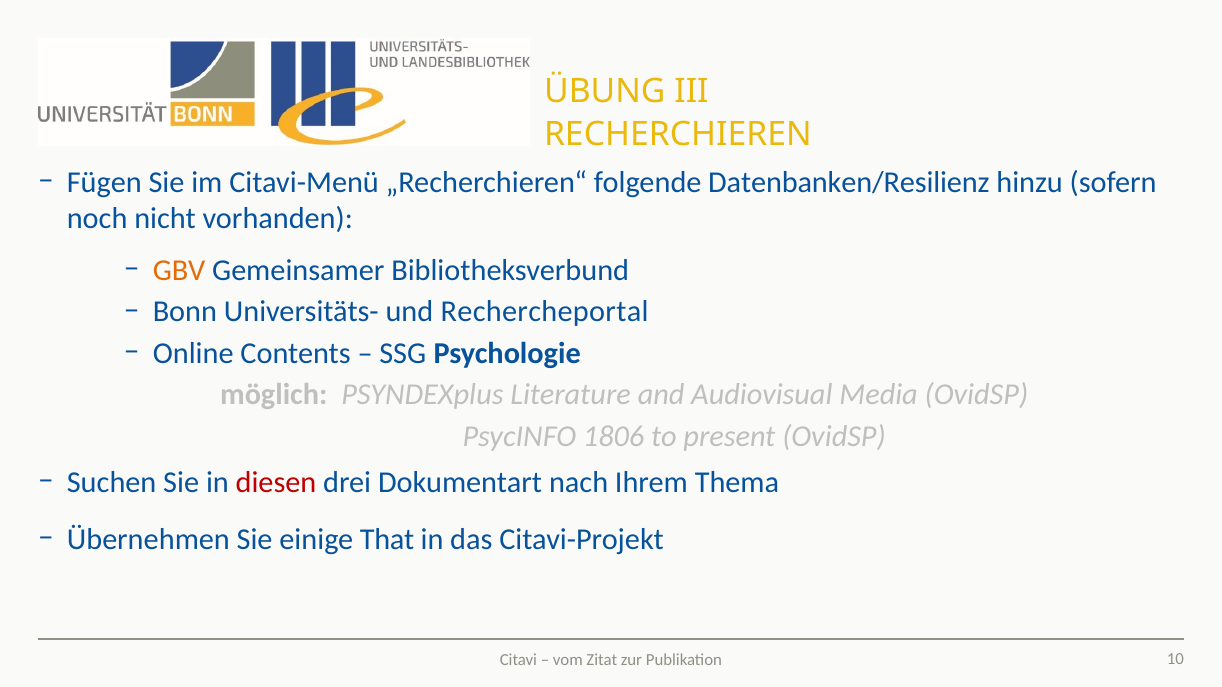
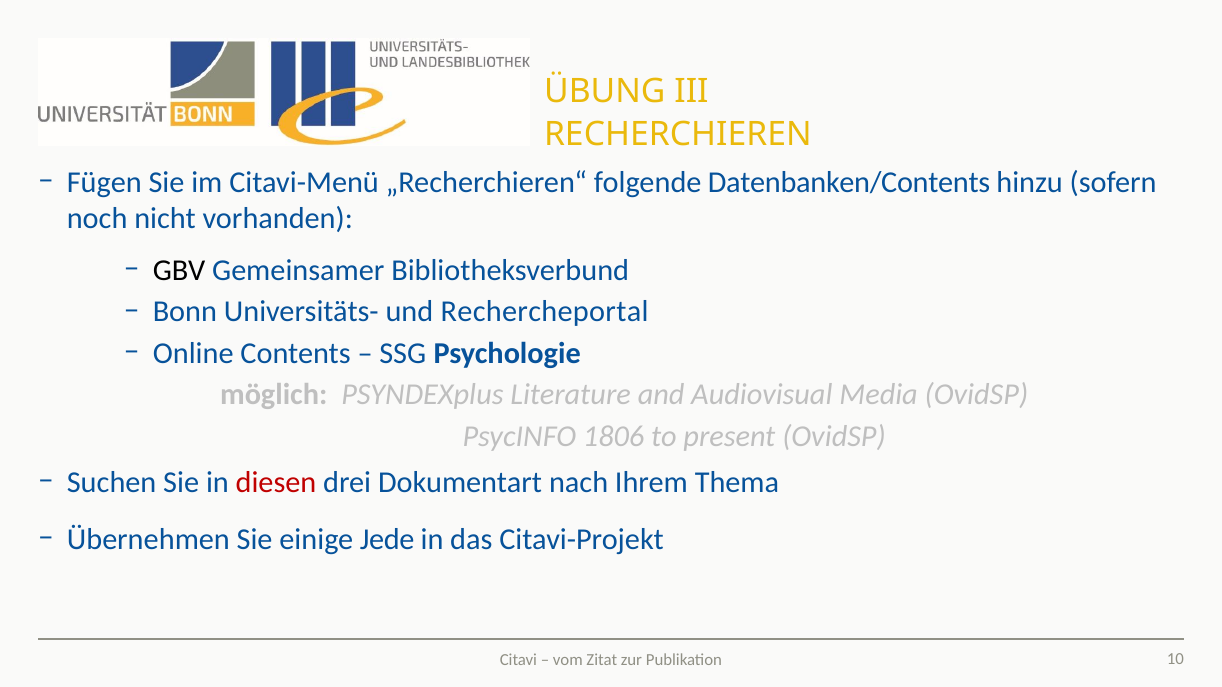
Datenbanken/Resilienz: Datenbanken/Resilienz -> Datenbanken/Contents (849, 183)
GBV colour: orange -> black (179, 271)
That: That -> Jede (387, 539)
